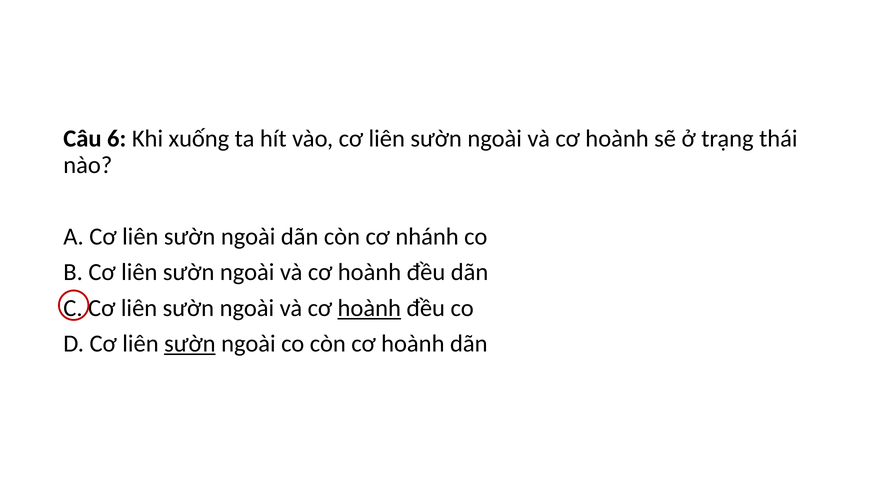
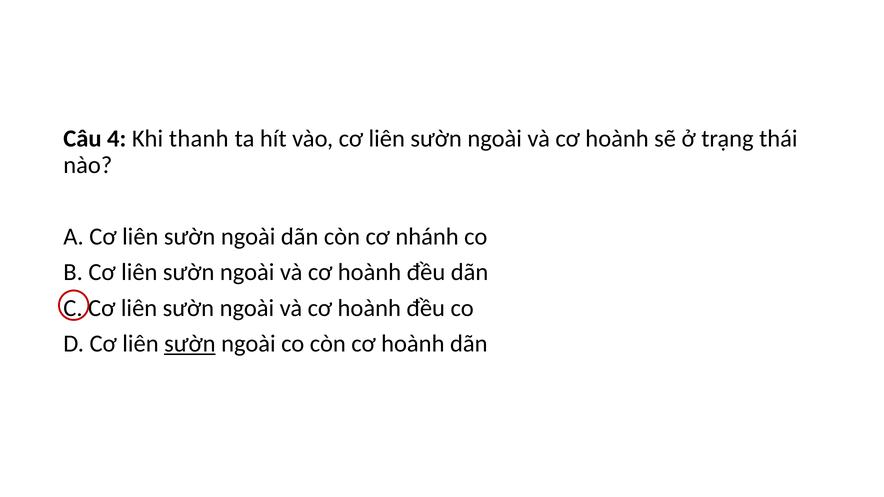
6: 6 -> 4 (117, 139)
xuống: xuống -> thanh (199, 139)
hoành underline: present -> none (369, 308)
